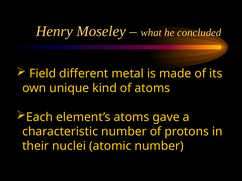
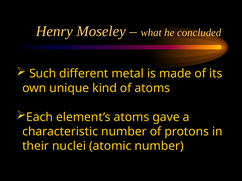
Field: Field -> Such (43, 74)
